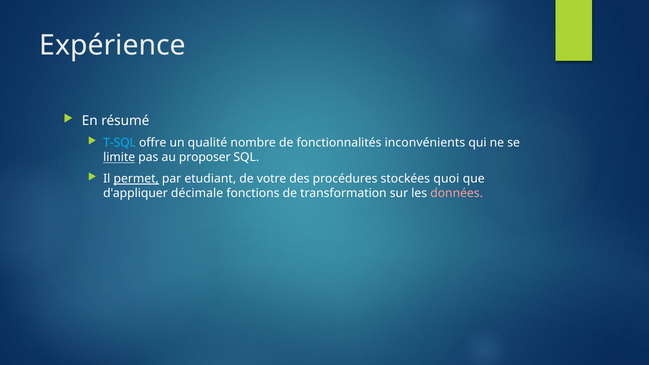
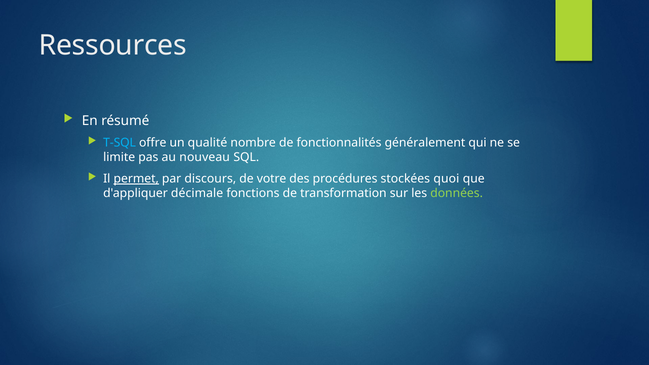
Expérience: Expérience -> Ressources (113, 46)
inconvénients: inconvénients -> généralement (425, 143)
limite underline: present -> none (119, 157)
proposer: proposer -> nouveau (205, 157)
etudiant: etudiant -> discours (210, 179)
données colour: pink -> light green (457, 193)
